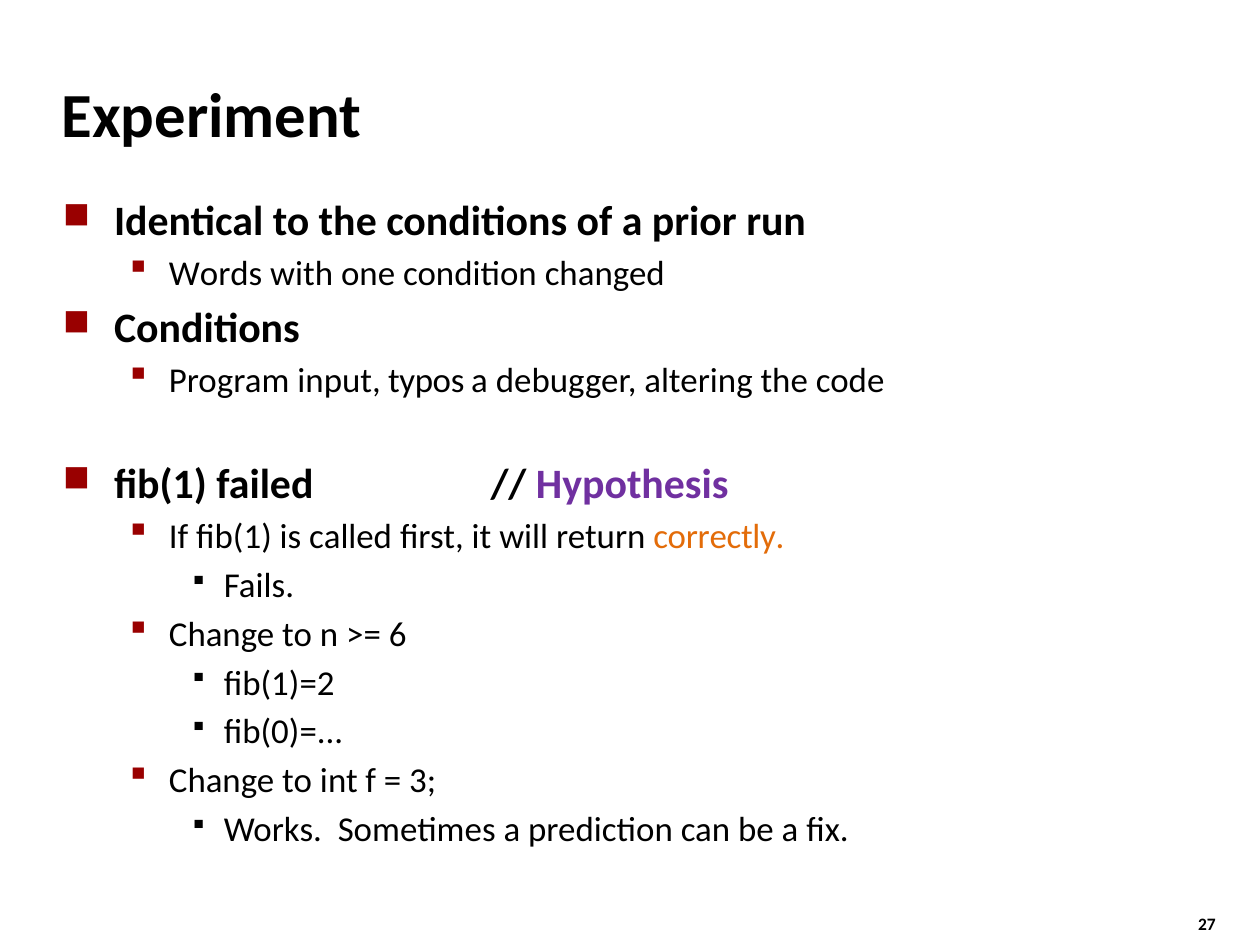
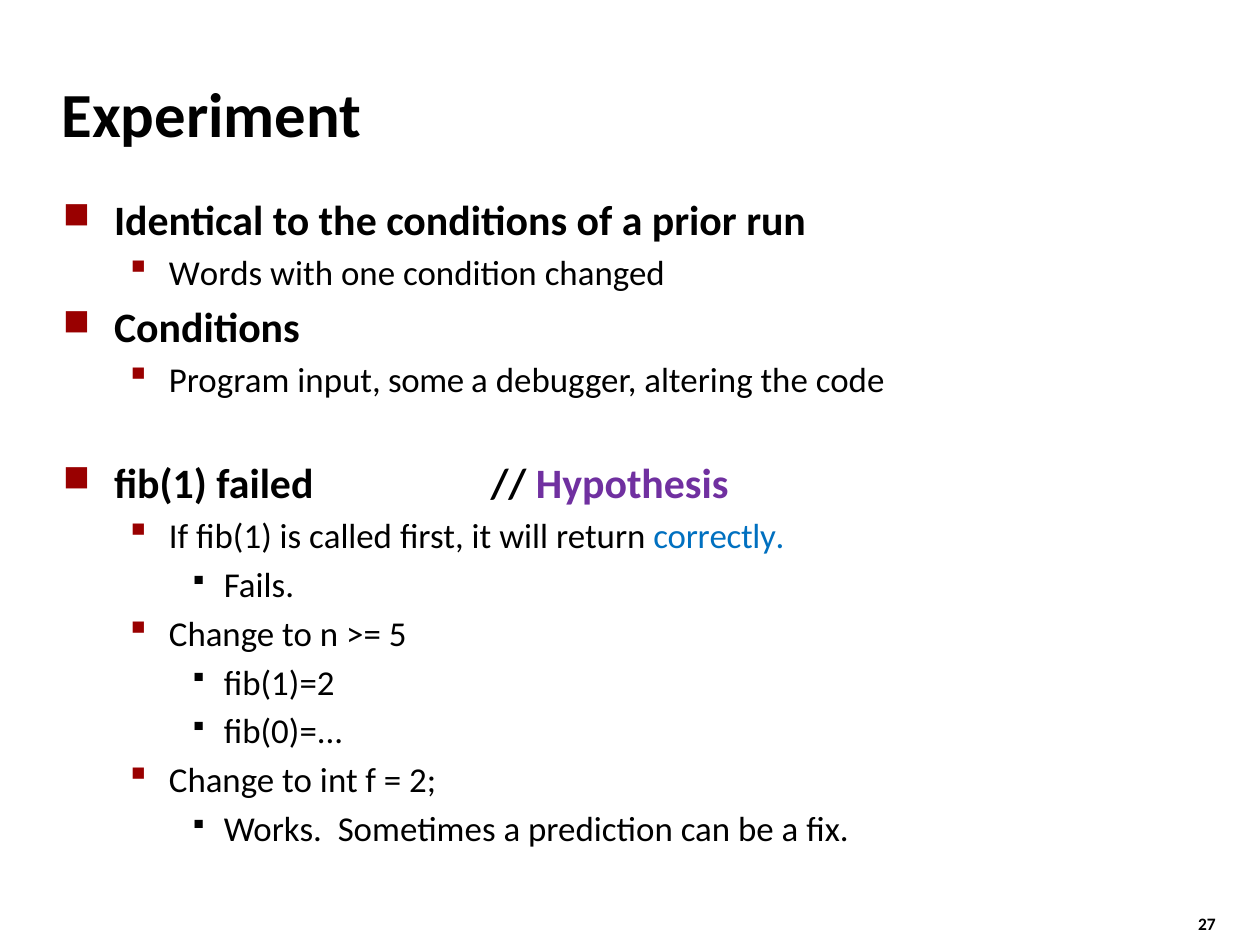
typos: typos -> some (426, 381)
correctly colour: orange -> blue (719, 537)
6: 6 -> 5 (398, 635)
3: 3 -> 2 (423, 781)
